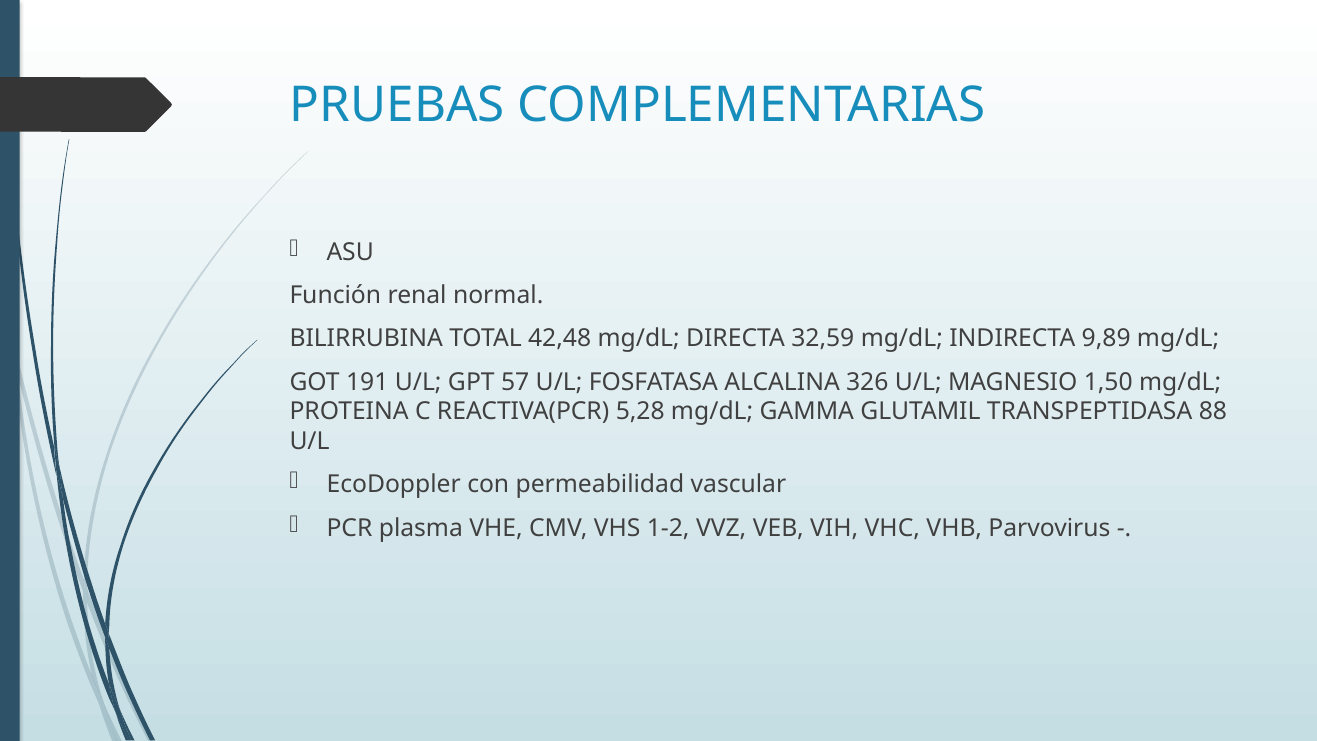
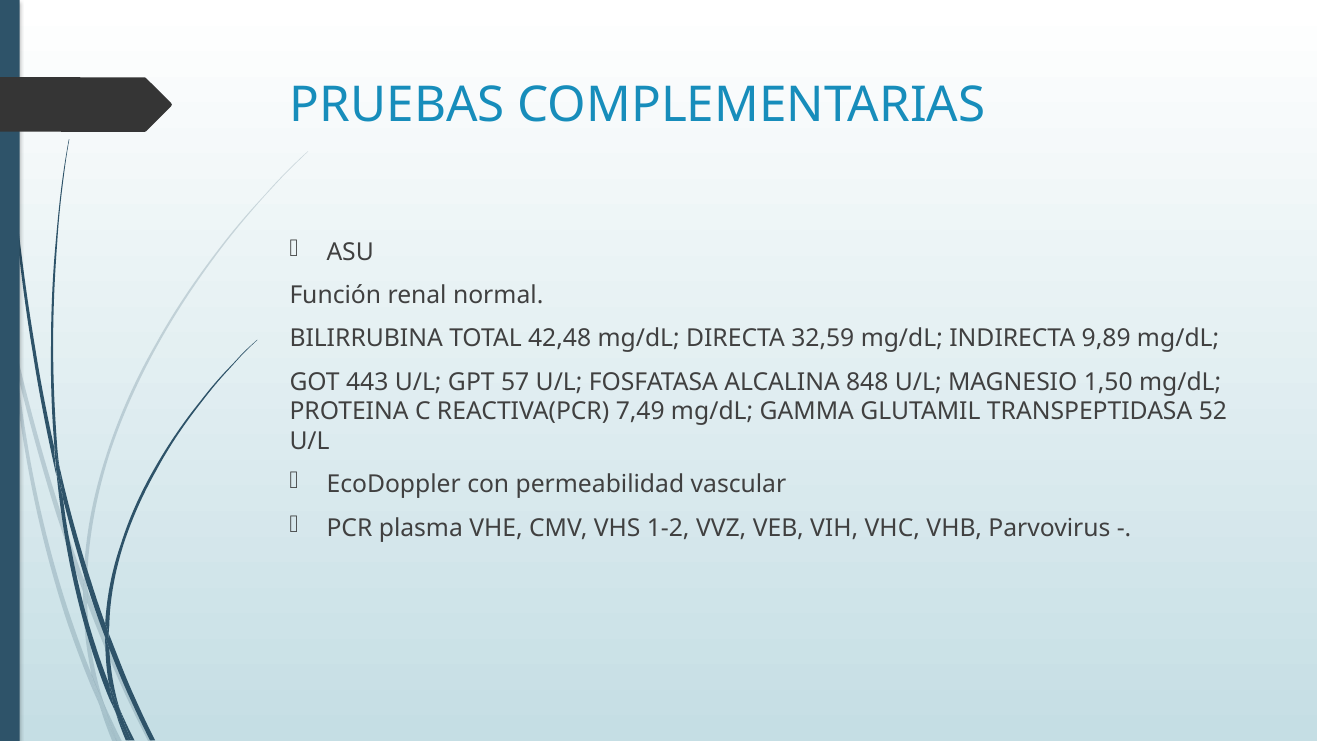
191: 191 -> 443 (367, 382)
326: 326 -> 848 (867, 382)
5,28: 5,28 -> 7,49 (640, 412)
88: 88 -> 52 (1213, 412)
